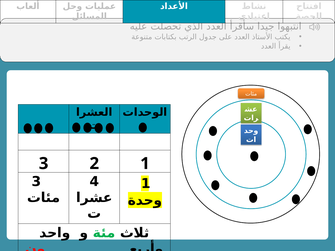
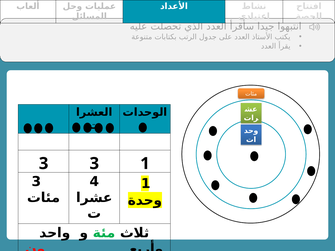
3 2: 2 -> 3 (94, 164)
